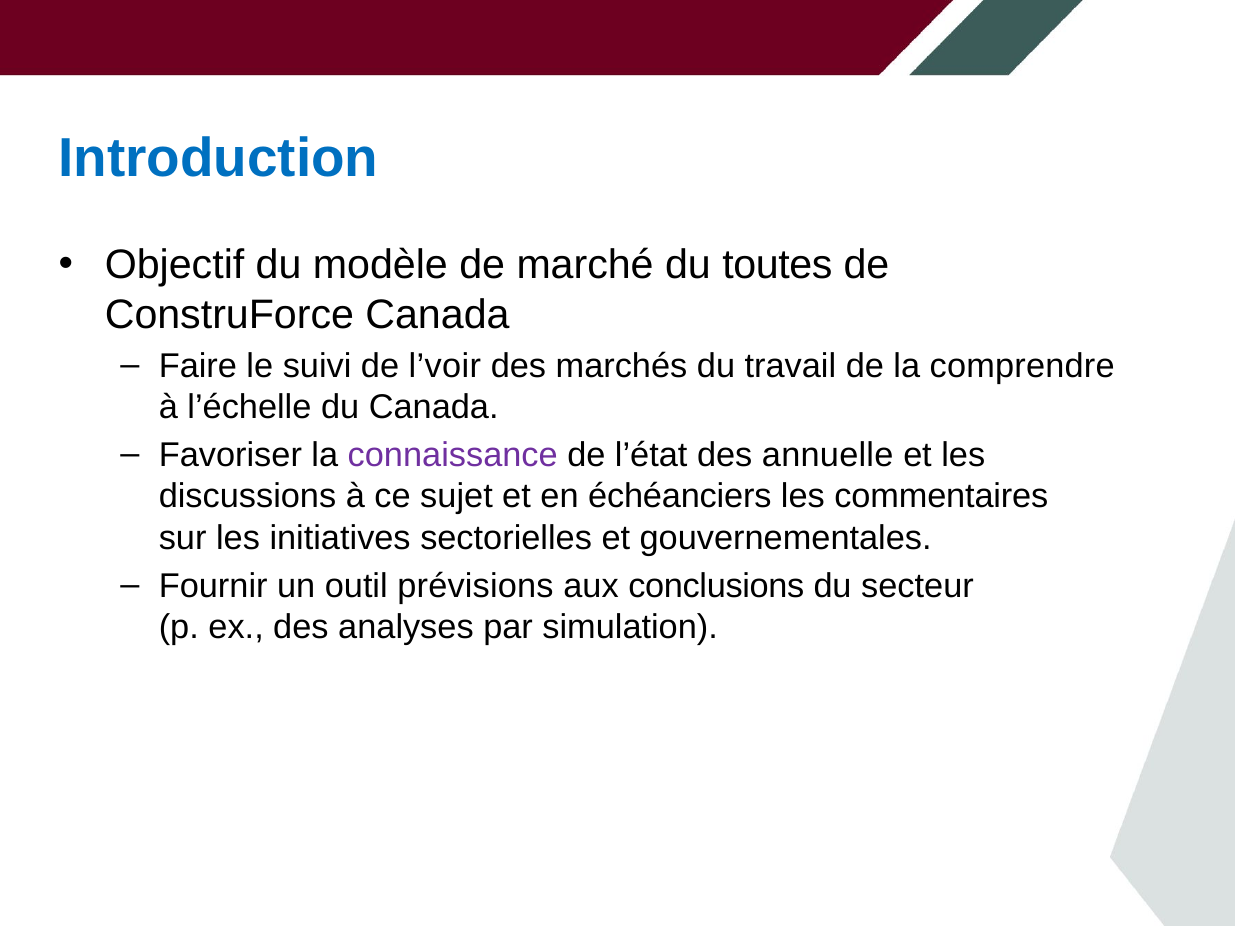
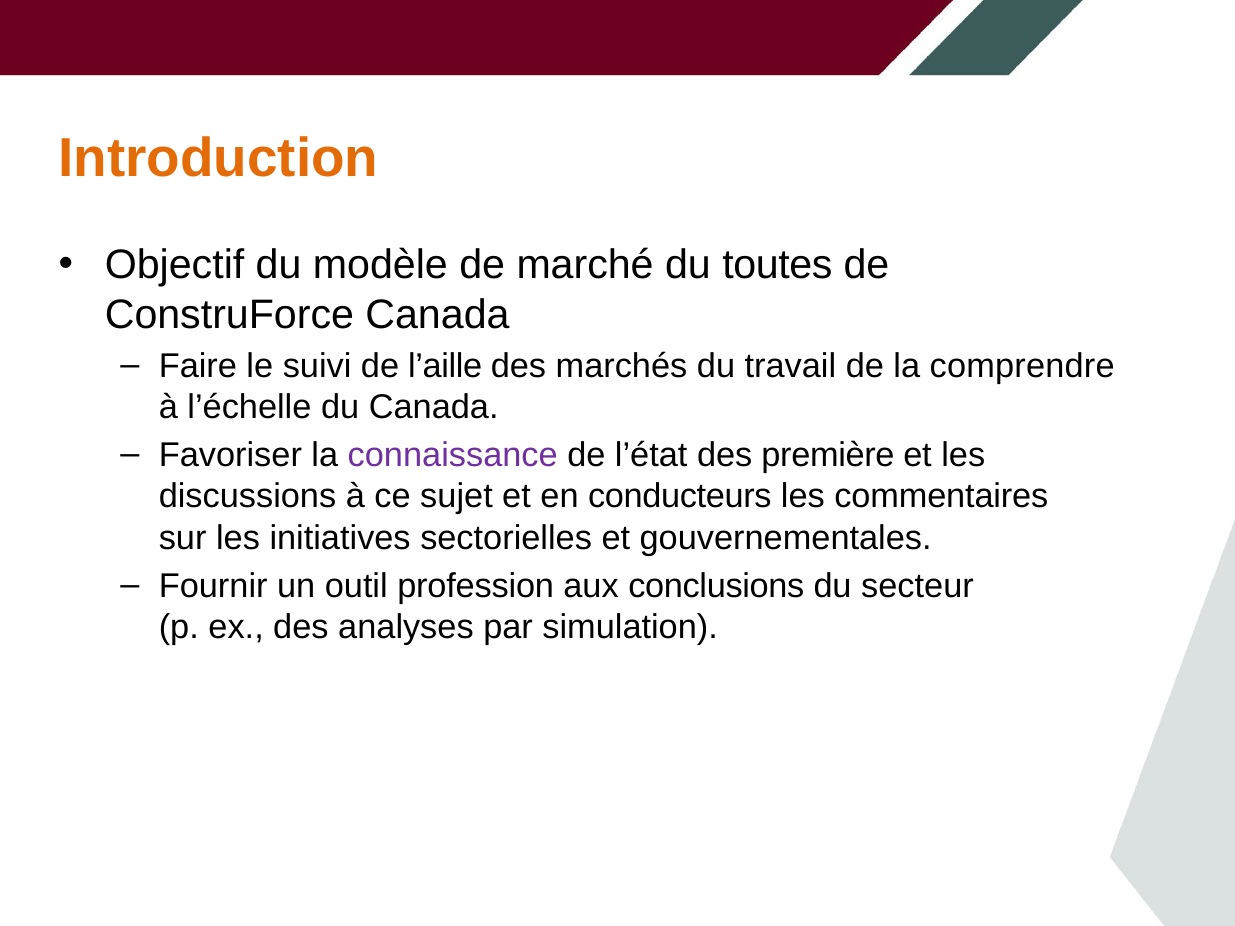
Introduction colour: blue -> orange (218, 158)
l’voir: l’voir -> l’aille (445, 366)
annuelle: annuelle -> première (828, 455)
échéanciers: échéanciers -> conducteurs (680, 497)
prévisions: prévisions -> profession (476, 586)
